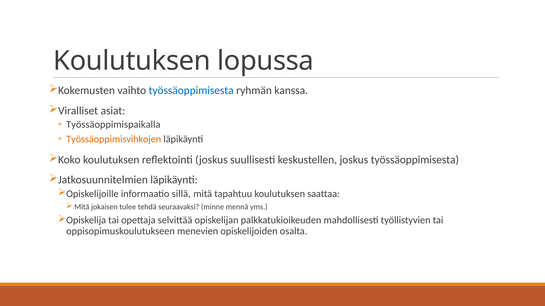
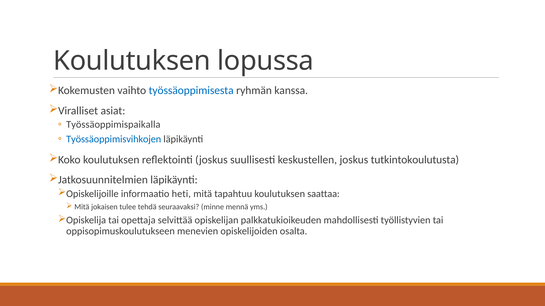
Työssäoppimisvihkojen colour: orange -> blue (114, 139)
joskus työssäoppimisesta: työssäoppimisesta -> tutkintokoulutusta (415, 160)
sillä: sillä -> heti (181, 194)
